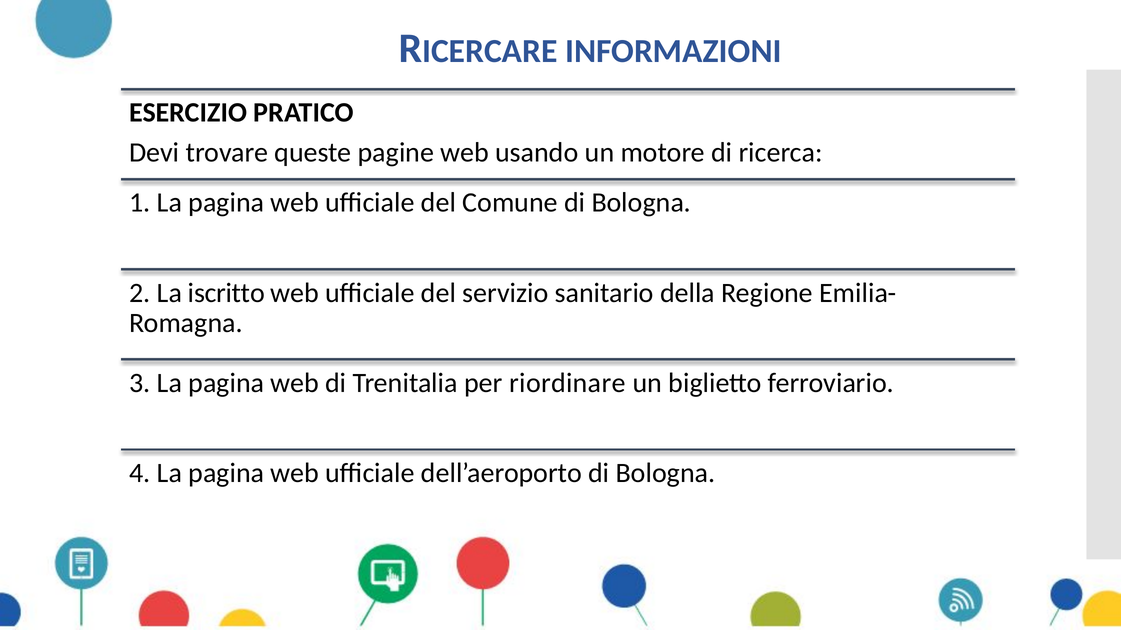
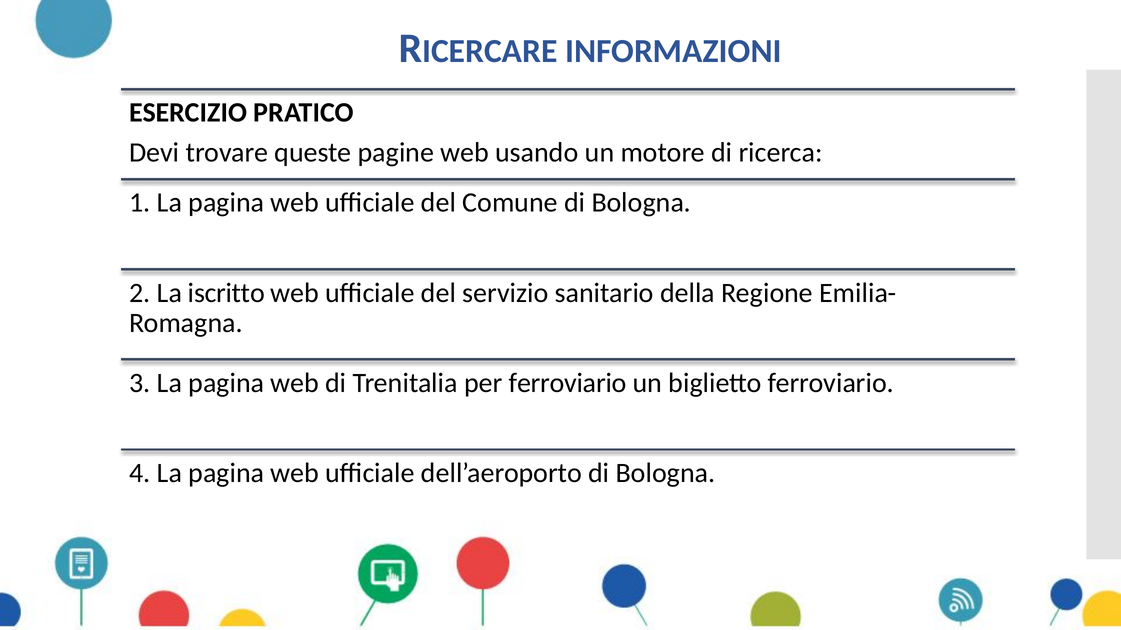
per riordinare: riordinare -> ferroviario (568, 383)
